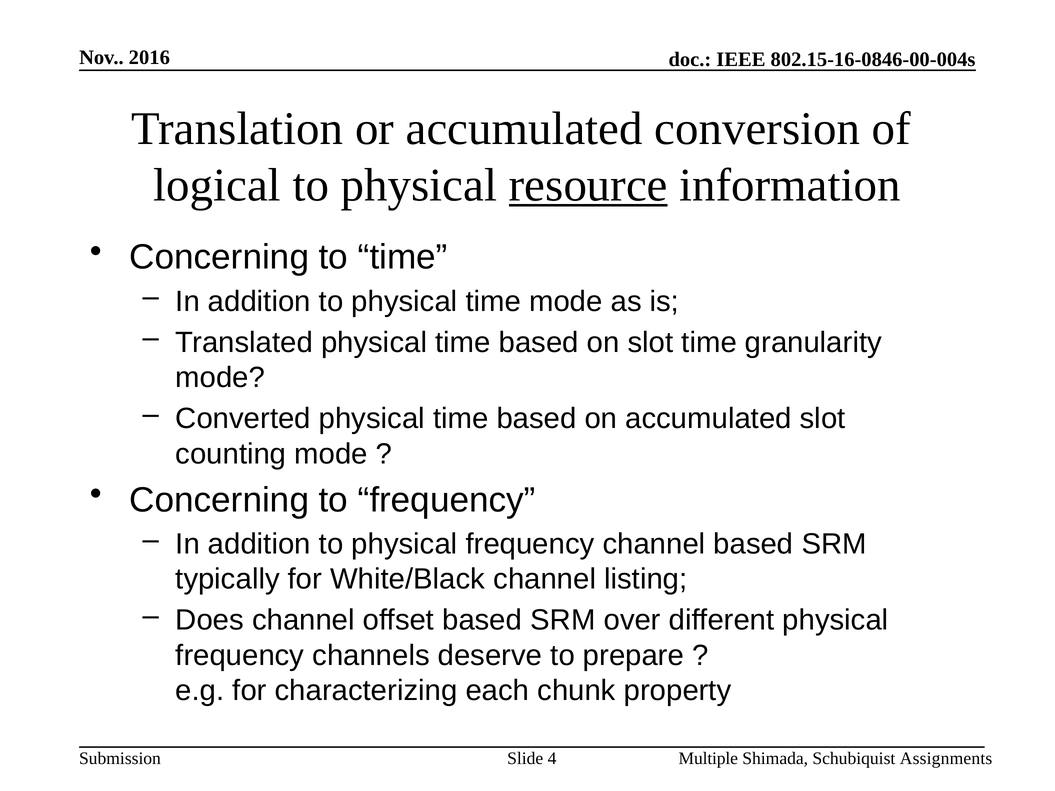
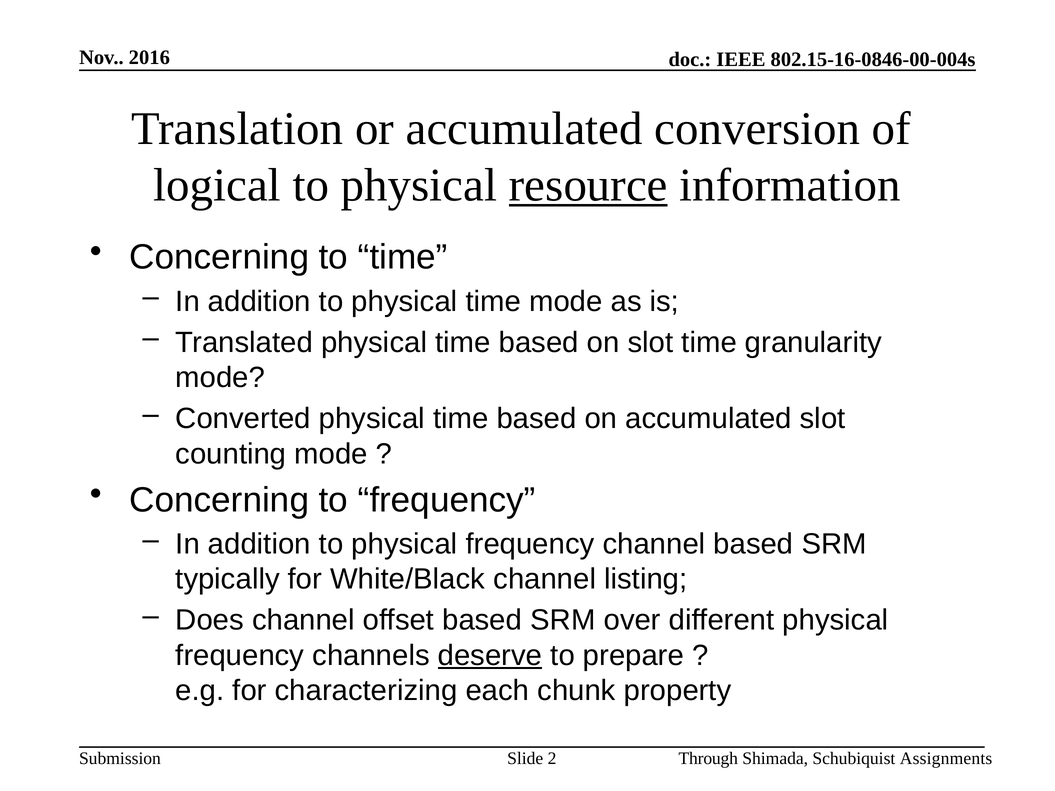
deserve underline: none -> present (490, 656)
Multiple: Multiple -> Through (708, 759)
4: 4 -> 2 (552, 759)
